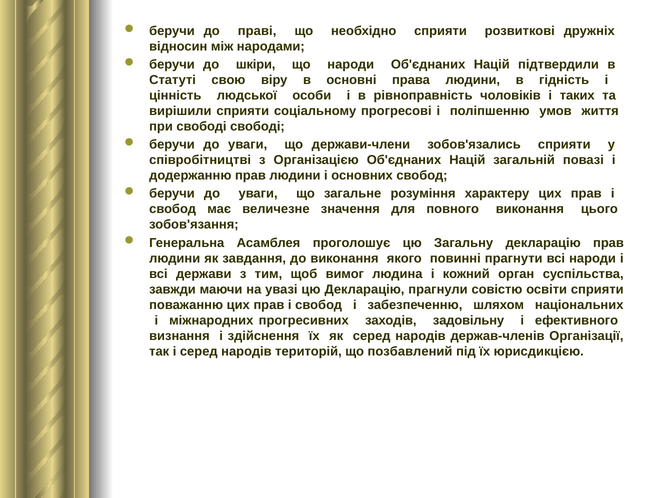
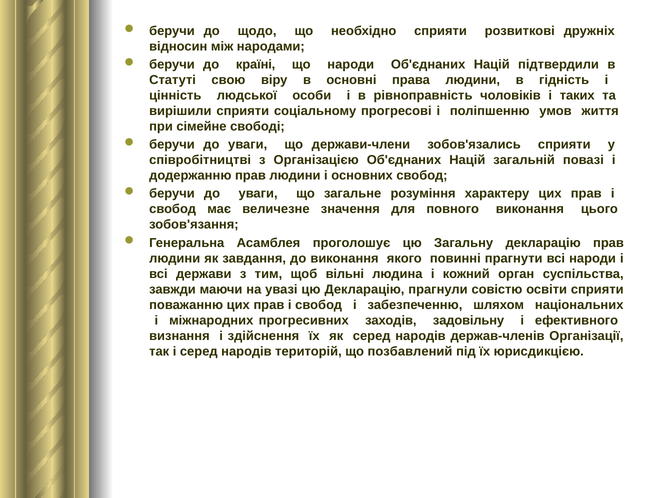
праві: праві -> щодо (257, 31)
шкіри: шкіри -> країні (256, 65)
при свободі: свободі -> сімейне (201, 127)
вимог: вимог -> вільні (345, 274)
